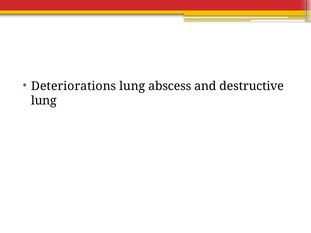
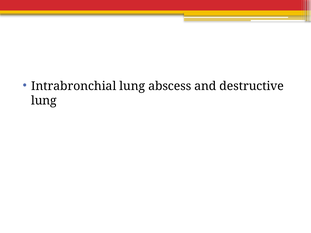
Deteriorations: Deteriorations -> Intrabronchial (74, 86)
